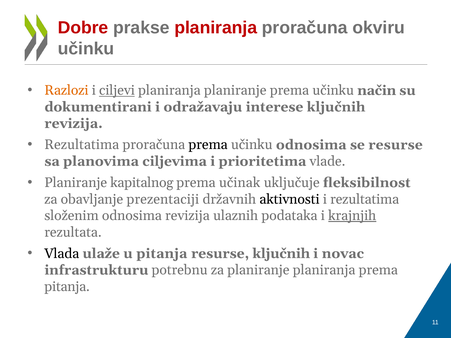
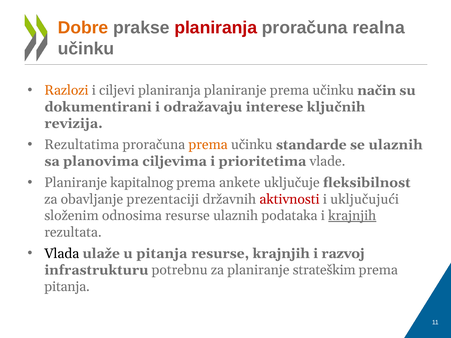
Dobre colour: red -> orange (83, 28)
okviru: okviru -> realna (379, 28)
ciljevi underline: present -> none (117, 90)
prema colour: black -> orange (208, 145)
učinku odnosima: odnosima -> standarde (311, 145)
se resurse: resurse -> ulaznih (396, 145)
učinak: učinak -> ankete (240, 183)
aktivnosti colour: black -> red (290, 199)
i rezultatima: rezultatima -> uključujući (365, 199)
odnosima revizija: revizija -> resurse (187, 216)
resurse ključnih: ključnih -> krajnjih (281, 254)
novac: novac -> razvoj (343, 254)
planiranje planiranja: planiranja -> strateškim (324, 270)
